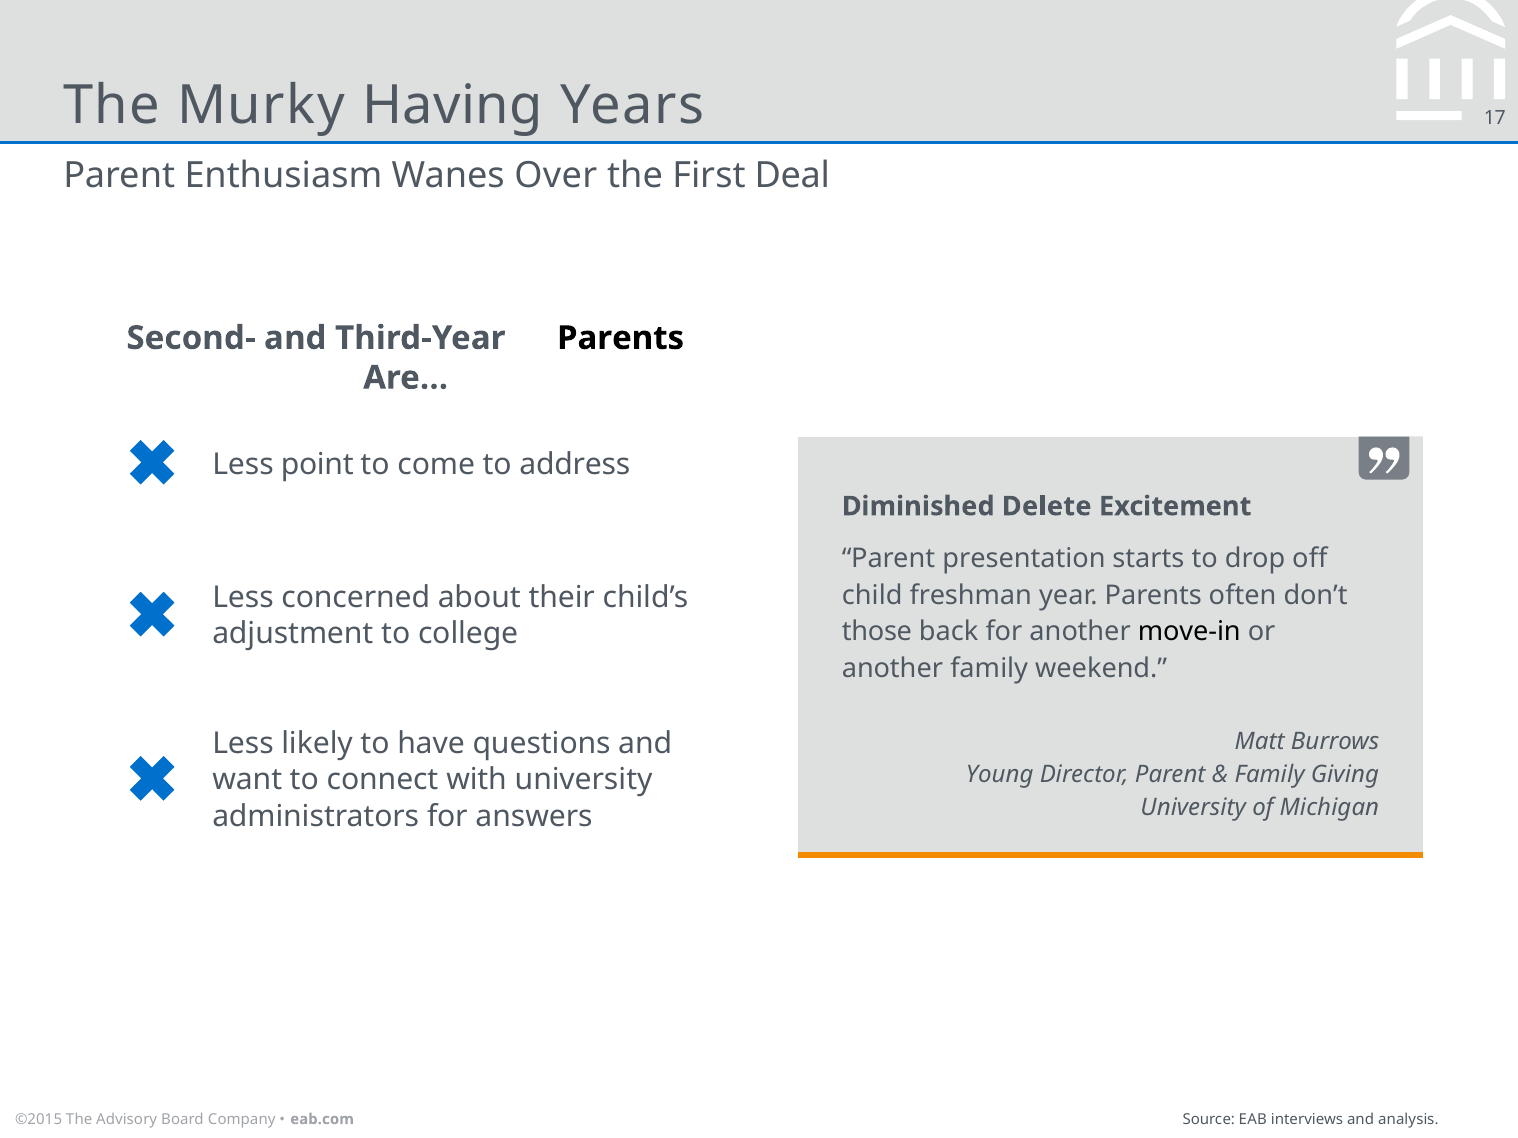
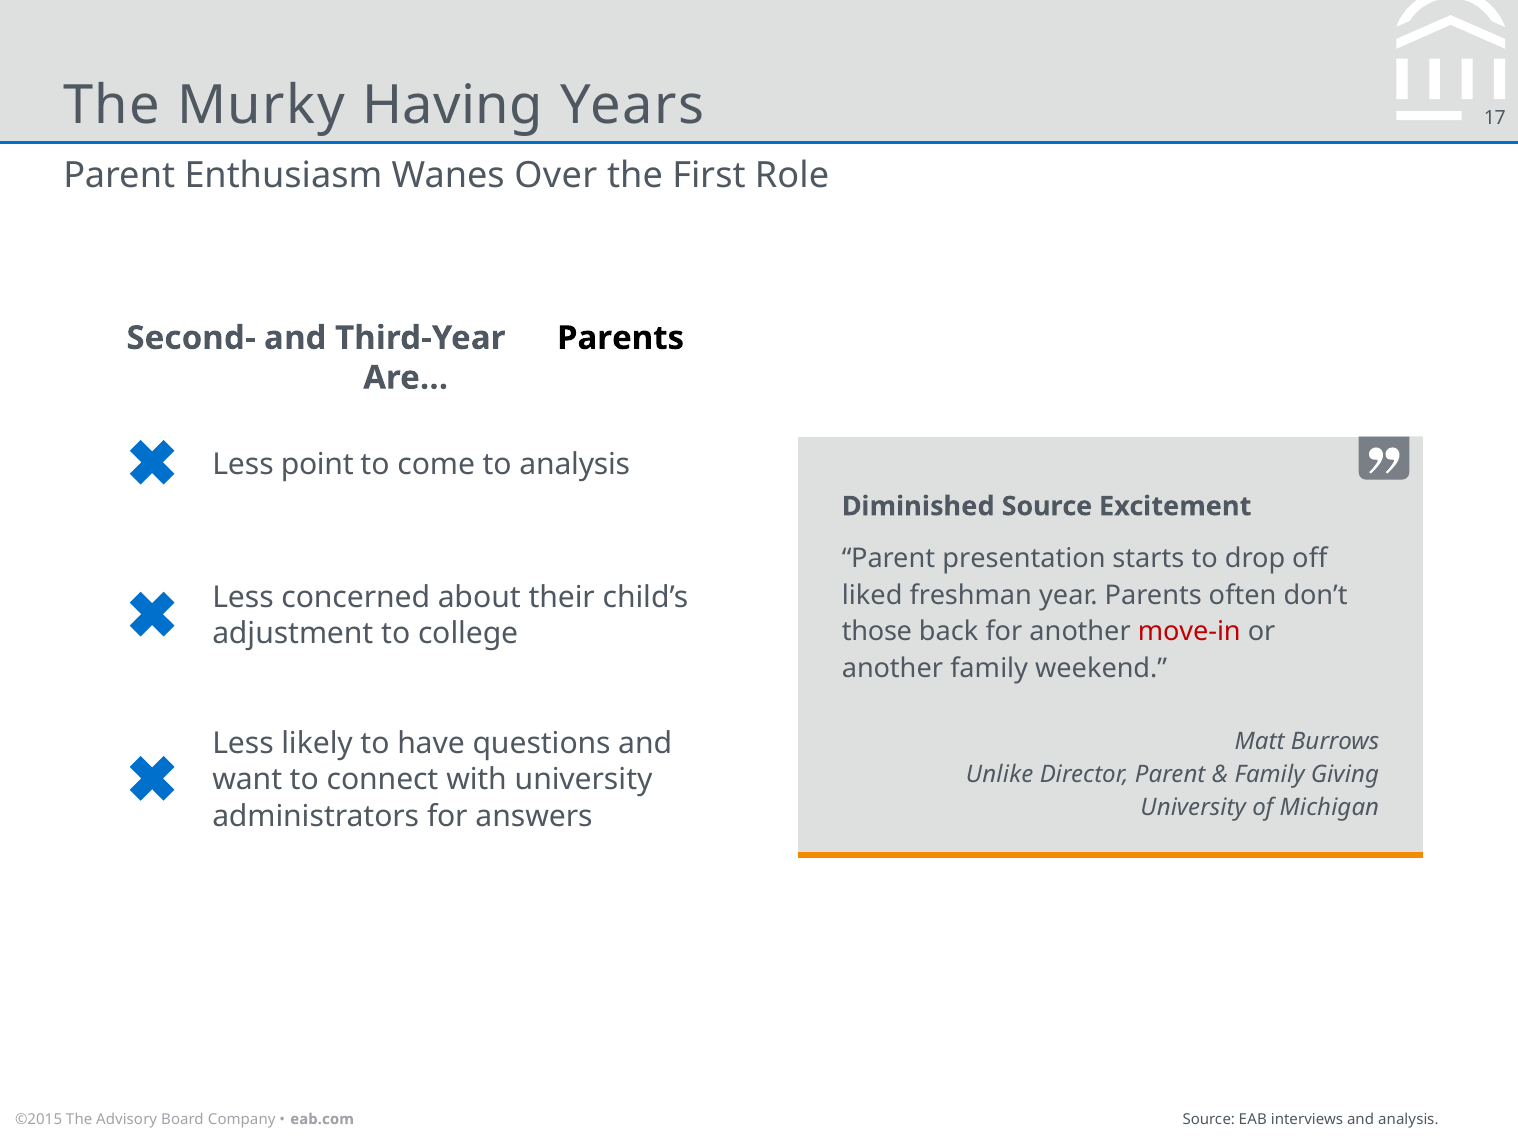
Deal: Deal -> Role (792, 176)
to address: address -> analysis (575, 464)
Diminished Delete: Delete -> Source (1047, 507)
child: child -> liked (872, 595)
move-in colour: black -> red (1189, 632)
Young: Young -> Unlike (1000, 775)
